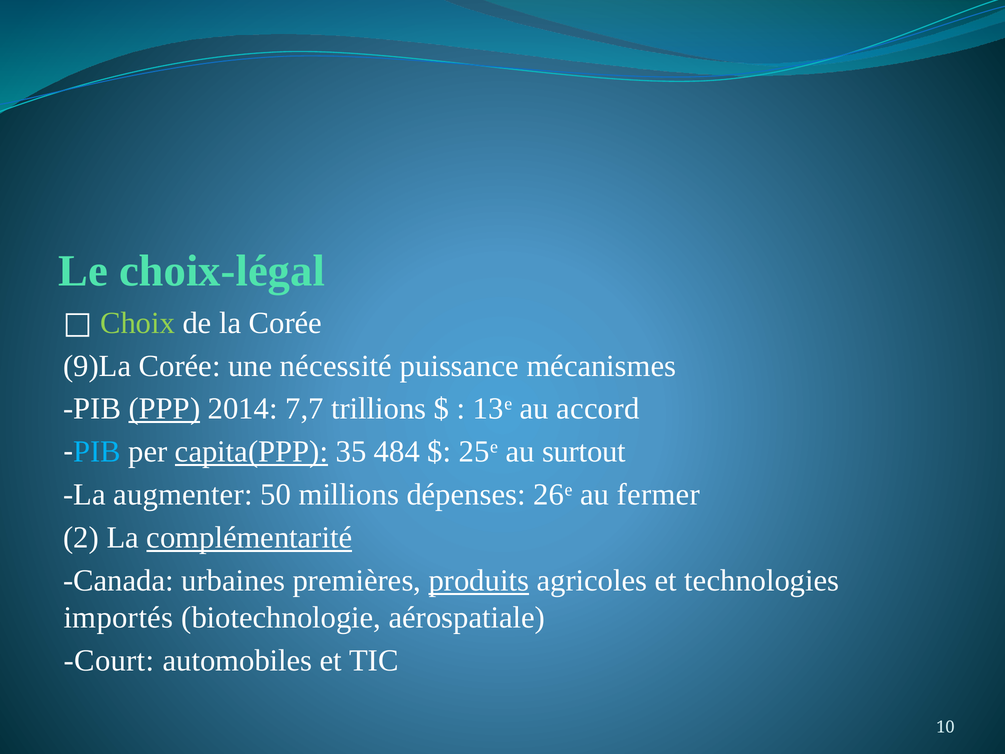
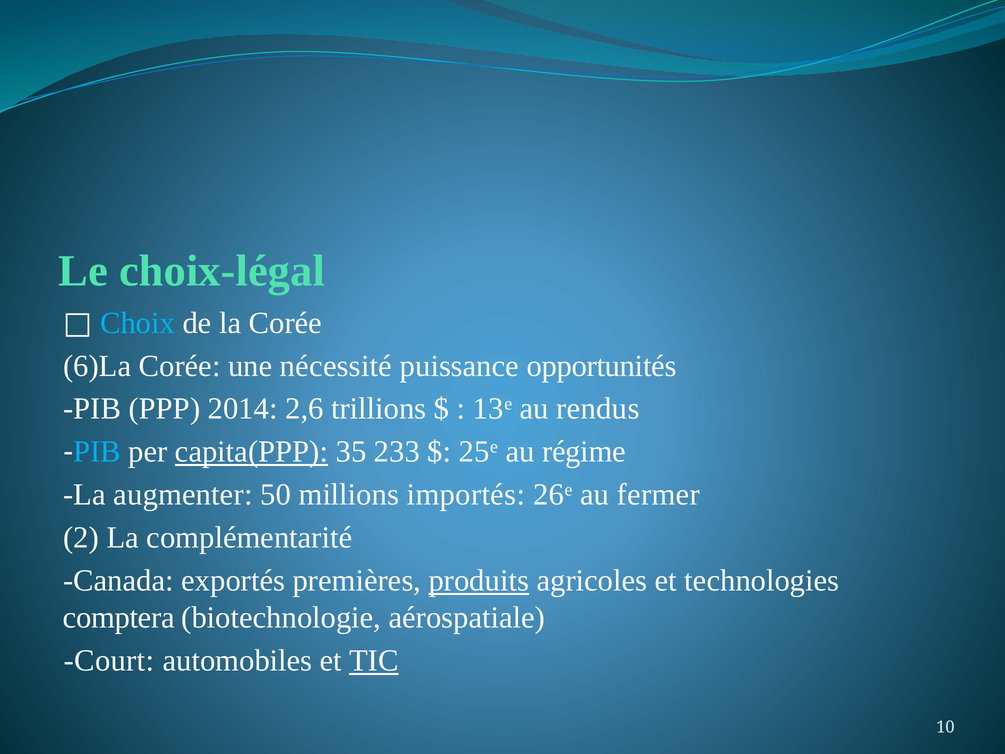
Choix colour: light green -> light blue (138, 323)
9)La: 9)La -> 6)La (97, 366)
mécanismes: mécanismes -> opportunités (602, 366)
PPP underline: present -> none (164, 409)
7,7: 7,7 -> 2,6 (304, 409)
accord: accord -> rendus (598, 409)
484: 484 -> 233 (397, 452)
surtout: surtout -> régime (584, 452)
dépenses: dépenses -> importés (466, 495)
complémentarité underline: present -> none (249, 538)
urbaines: urbaines -> exportés (233, 581)
importés: importés -> comptera (119, 617)
TIC underline: none -> present (374, 660)
